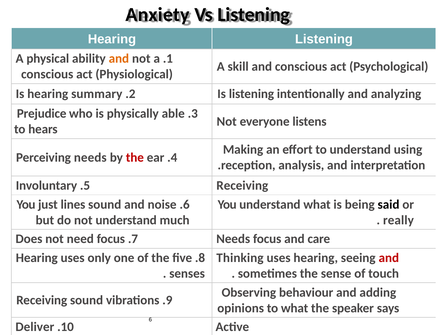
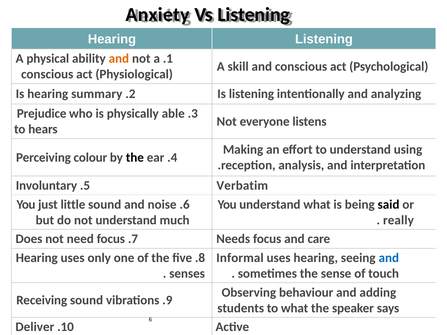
Perceiving needs: needs -> colour (90, 158)
the colour: red -> black (135, 158)
Involuntary Receiving: Receiving -> Verbatim (242, 186)
lines: lines -> little (73, 205)
Thinking: Thinking -> Informal (240, 258)
and colour: red -> blue (389, 258)
opinions: opinions -> students (241, 308)
